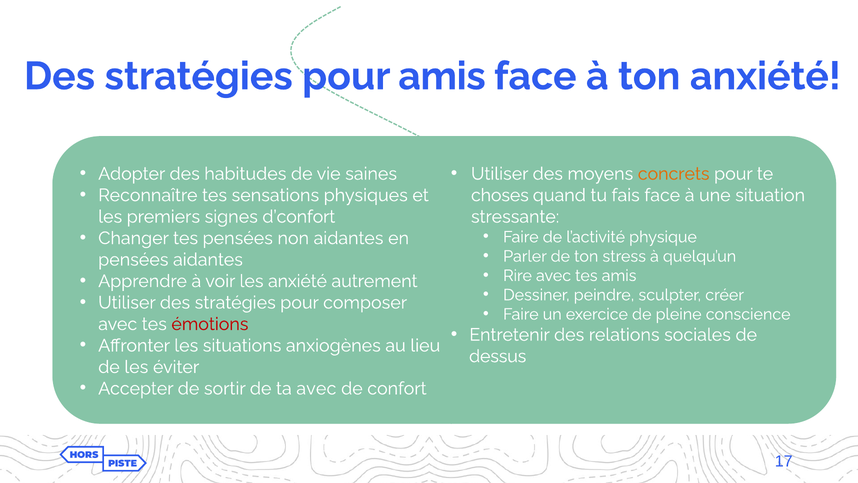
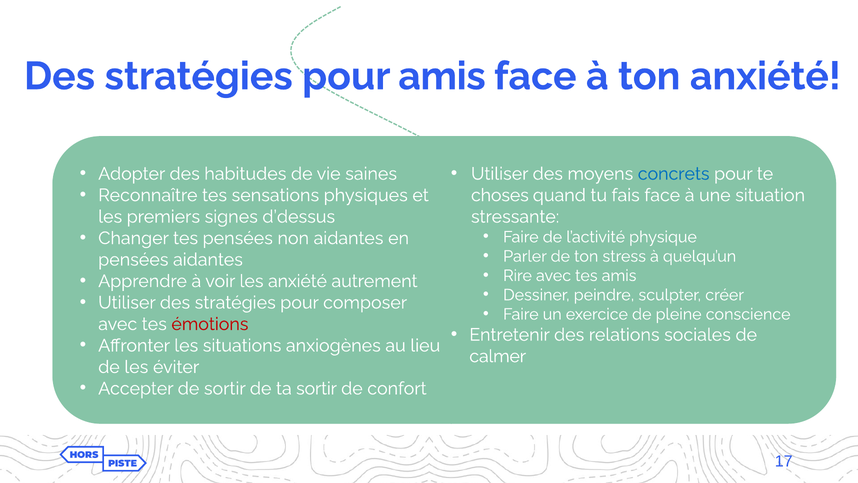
concrets colour: orange -> blue (674, 174)
d’confort: d’confort -> d’dessus (299, 217)
dessus: dessus -> calmer (498, 356)
ta avec: avec -> sortir (316, 388)
